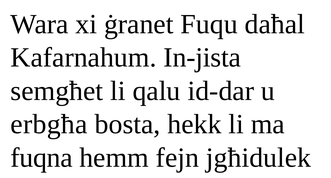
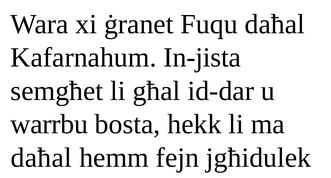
qalu: qalu -> għal (156, 91)
erbgħa: erbgħa -> warrbu (49, 124)
fuqna: fuqna -> daħal (41, 158)
